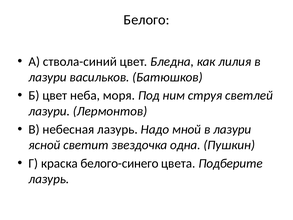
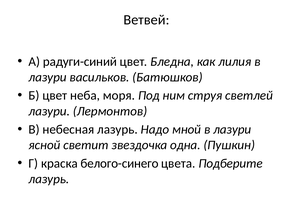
Белого: Белого -> Ветвей (146, 20)
ствола-синий: ствола-синий -> радуги-синий (80, 61)
